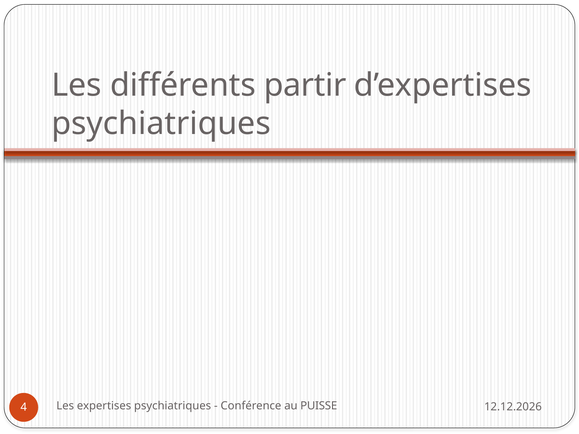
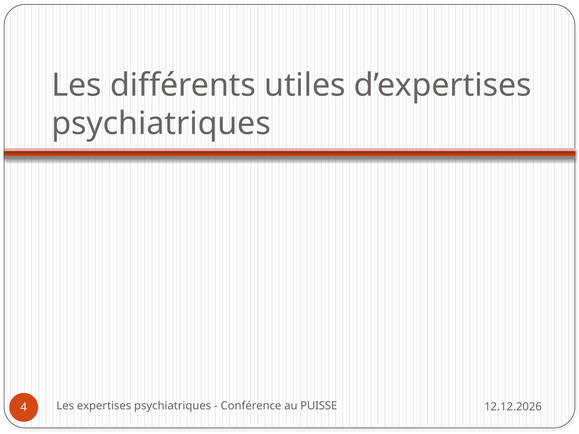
partir: partir -> utiles (305, 85)
